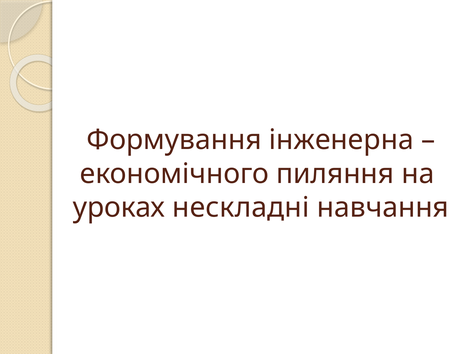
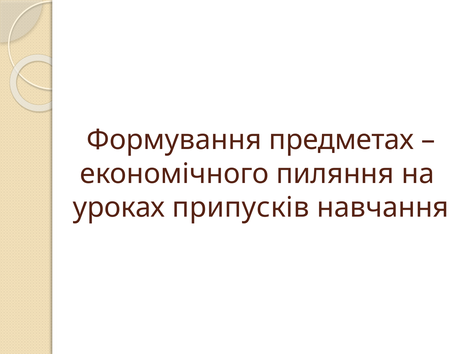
інженерна: інженерна -> предметах (342, 140)
нескладні: нескладні -> припусків (241, 208)
